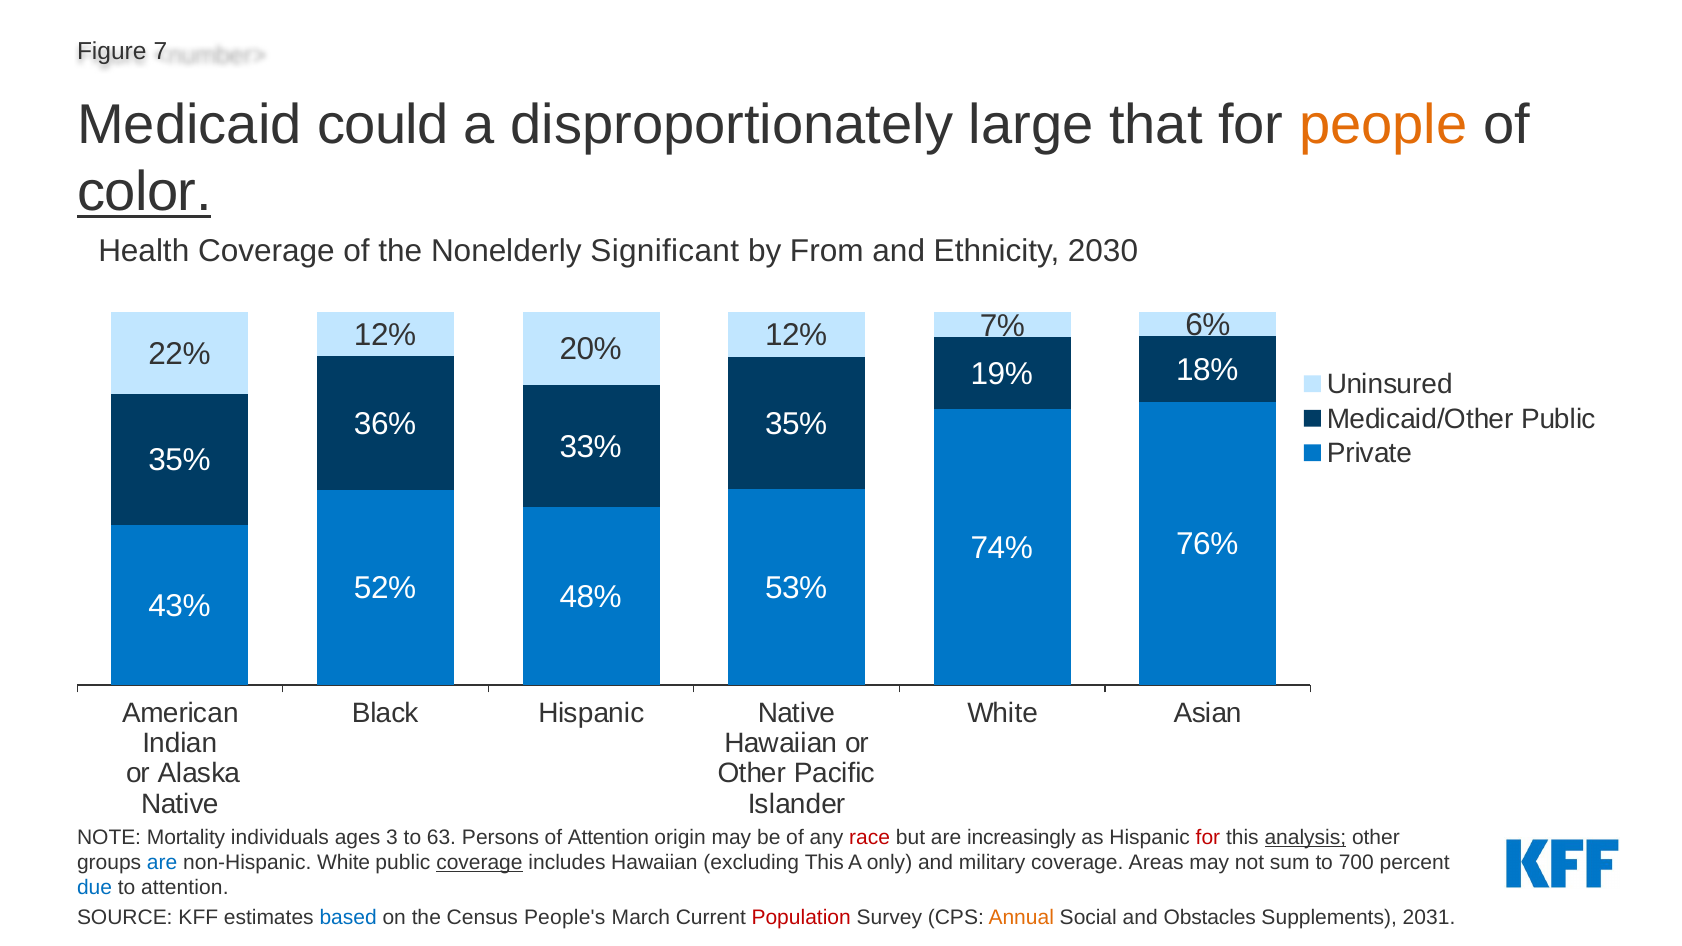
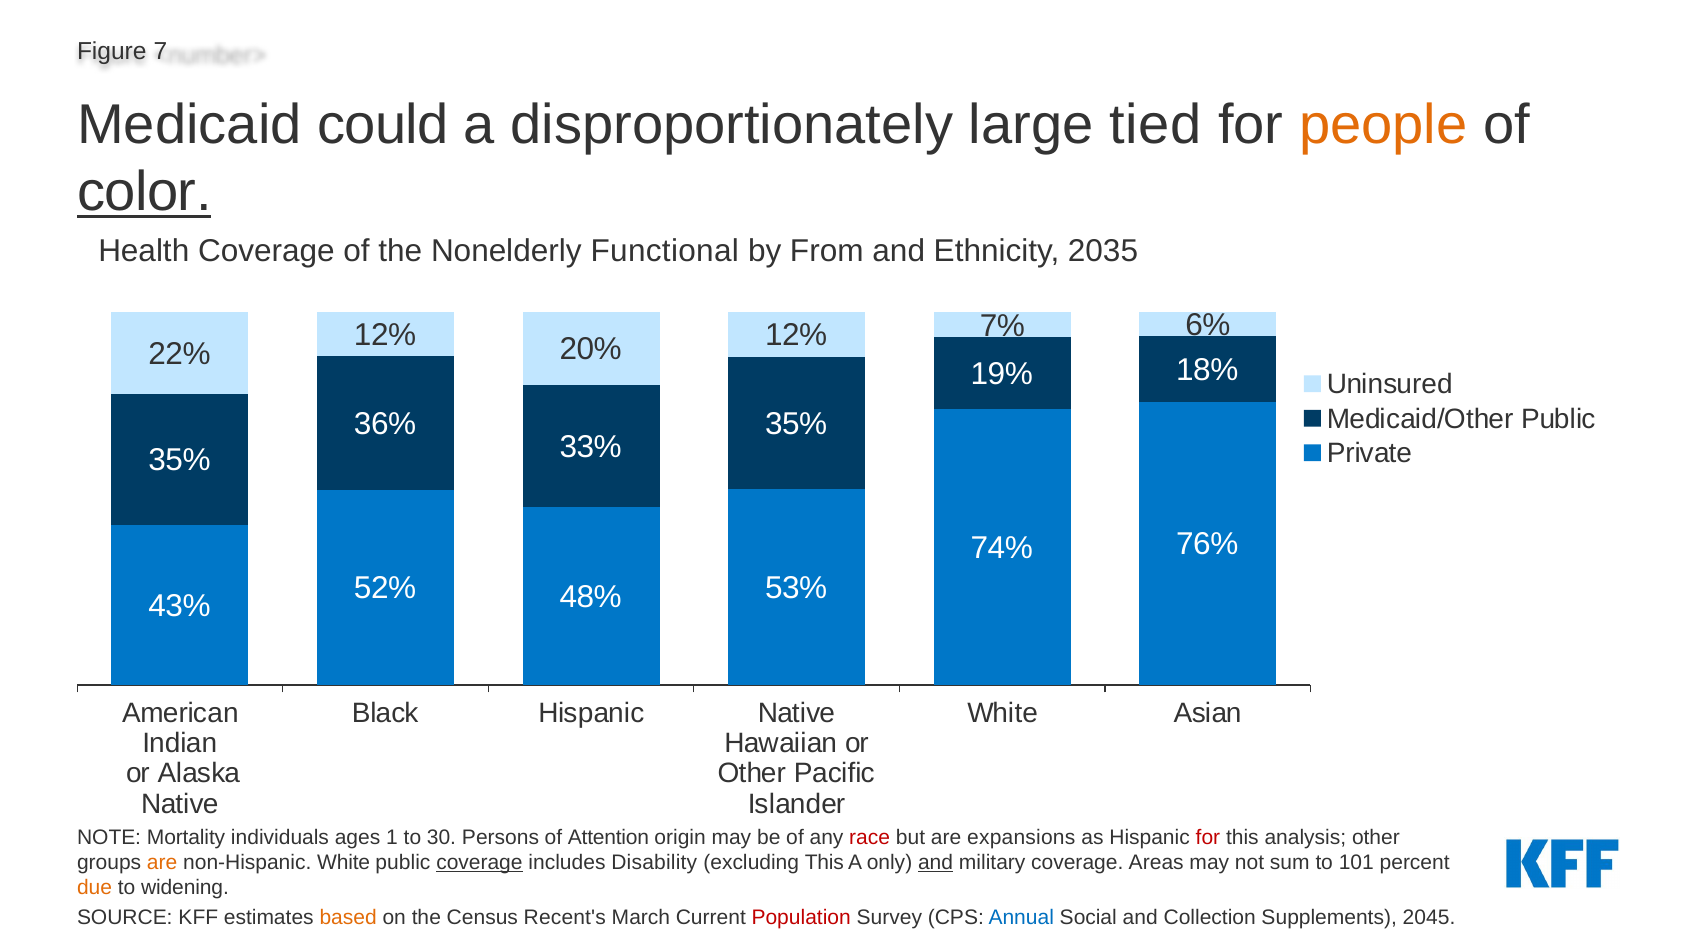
that: that -> tied (1156, 125)
Significant: Significant -> Functional (665, 251)
2030: 2030 -> 2035 (1103, 251)
3: 3 -> 1 (392, 838)
63: 63 -> 30 (441, 838)
increasingly: increasingly -> expansions (1021, 838)
analysis underline: present -> none (1305, 838)
are colour: blue -> orange (162, 863)
includes Hawaiian: Hawaiian -> Disability (654, 863)
and underline: none -> present (936, 863)
700: 700 -> 101 (1356, 863)
due colour: blue -> orange (95, 888)
to attention: attention -> widening (185, 888)
based colour: blue -> orange (348, 918)
People's: People's -> Recent's (565, 918)
Annual colour: orange -> blue (1021, 918)
Obstacles: Obstacles -> Collection (1210, 918)
2031: 2031 -> 2045 (1429, 918)
